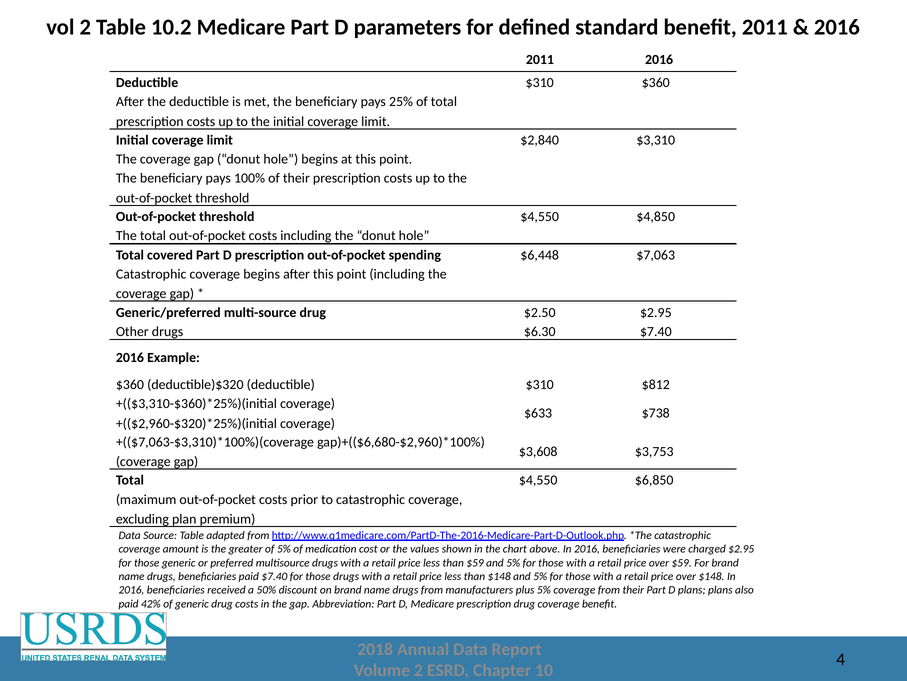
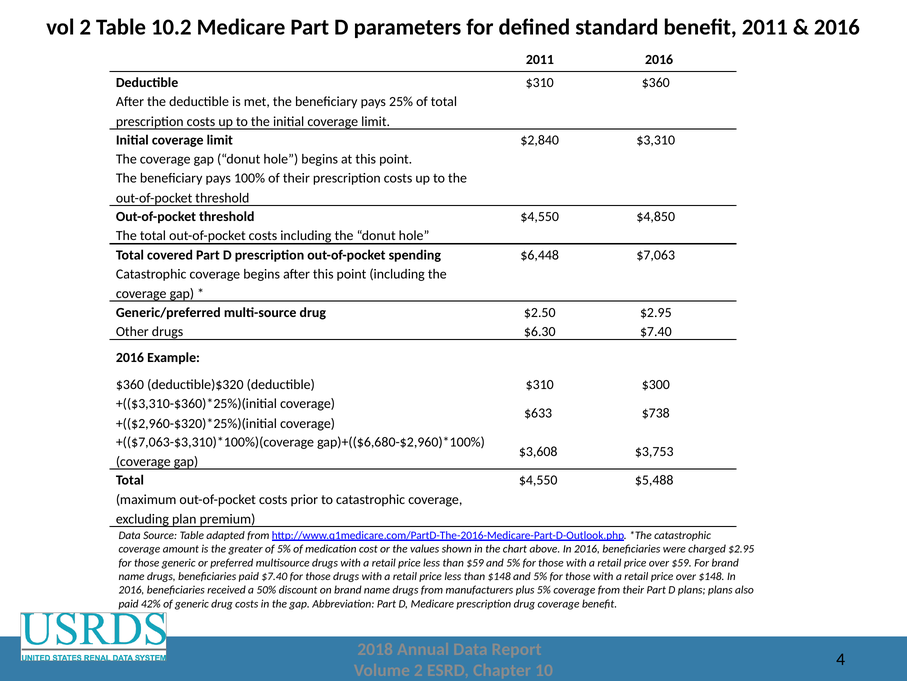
$812: $812 -> $300 (656, 384)
$6,850: $6,850 -> $5,488 (654, 480)
